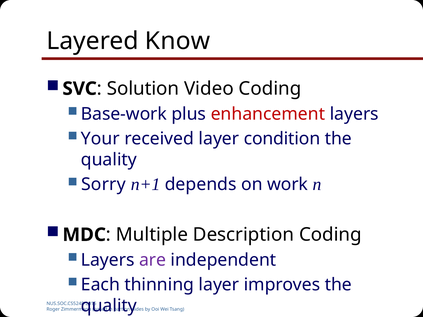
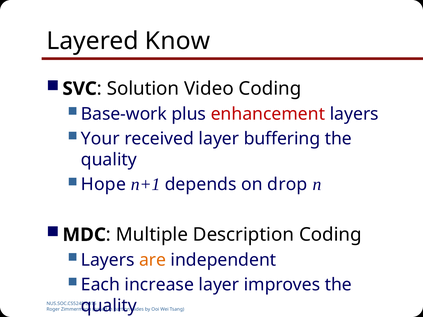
condition: condition -> buffering (282, 139)
Sorry: Sorry -> Hope (103, 185)
work: work -> drop (287, 185)
are colour: purple -> orange (153, 260)
thinning: thinning -> increase (159, 285)
